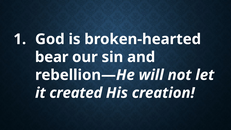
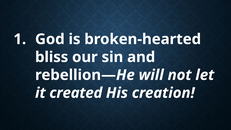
bear: bear -> bliss (52, 57)
